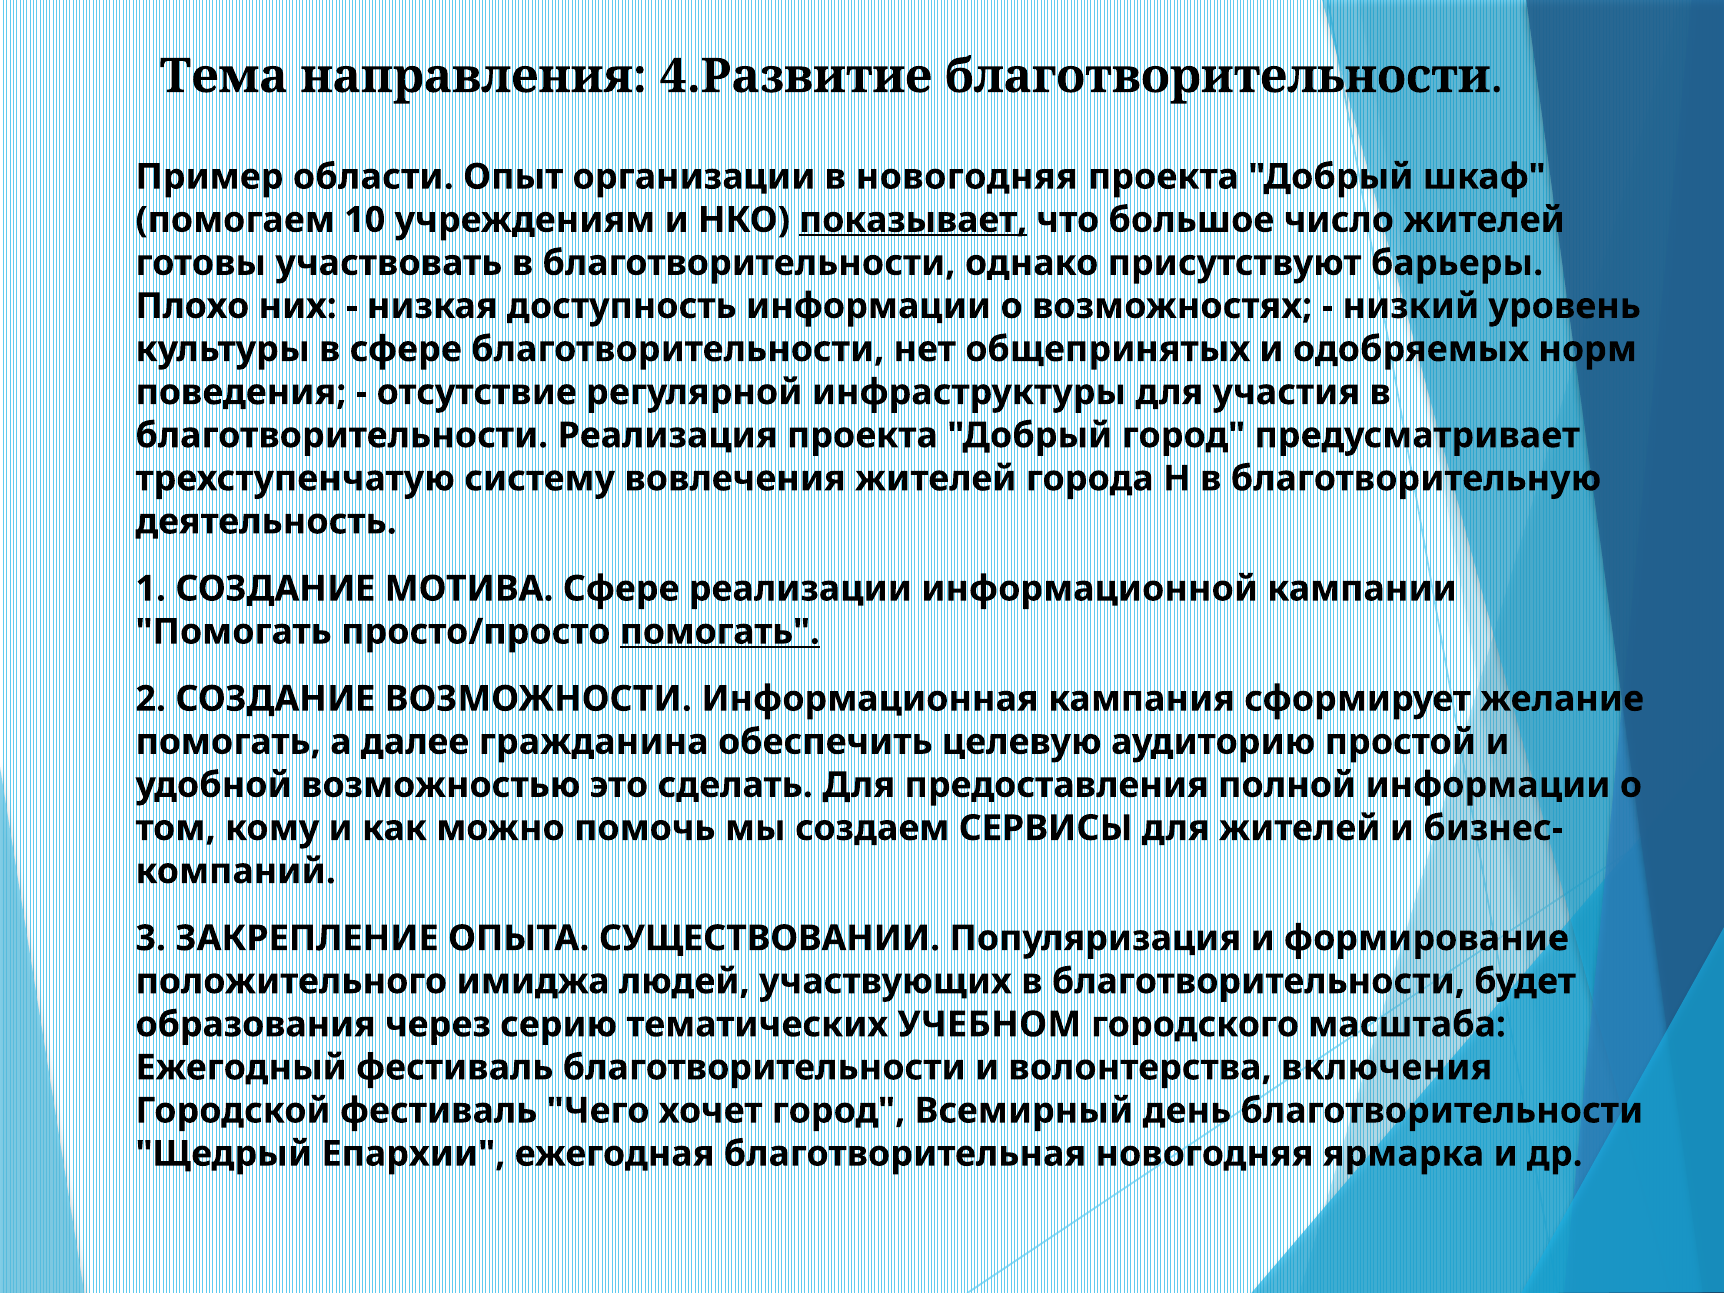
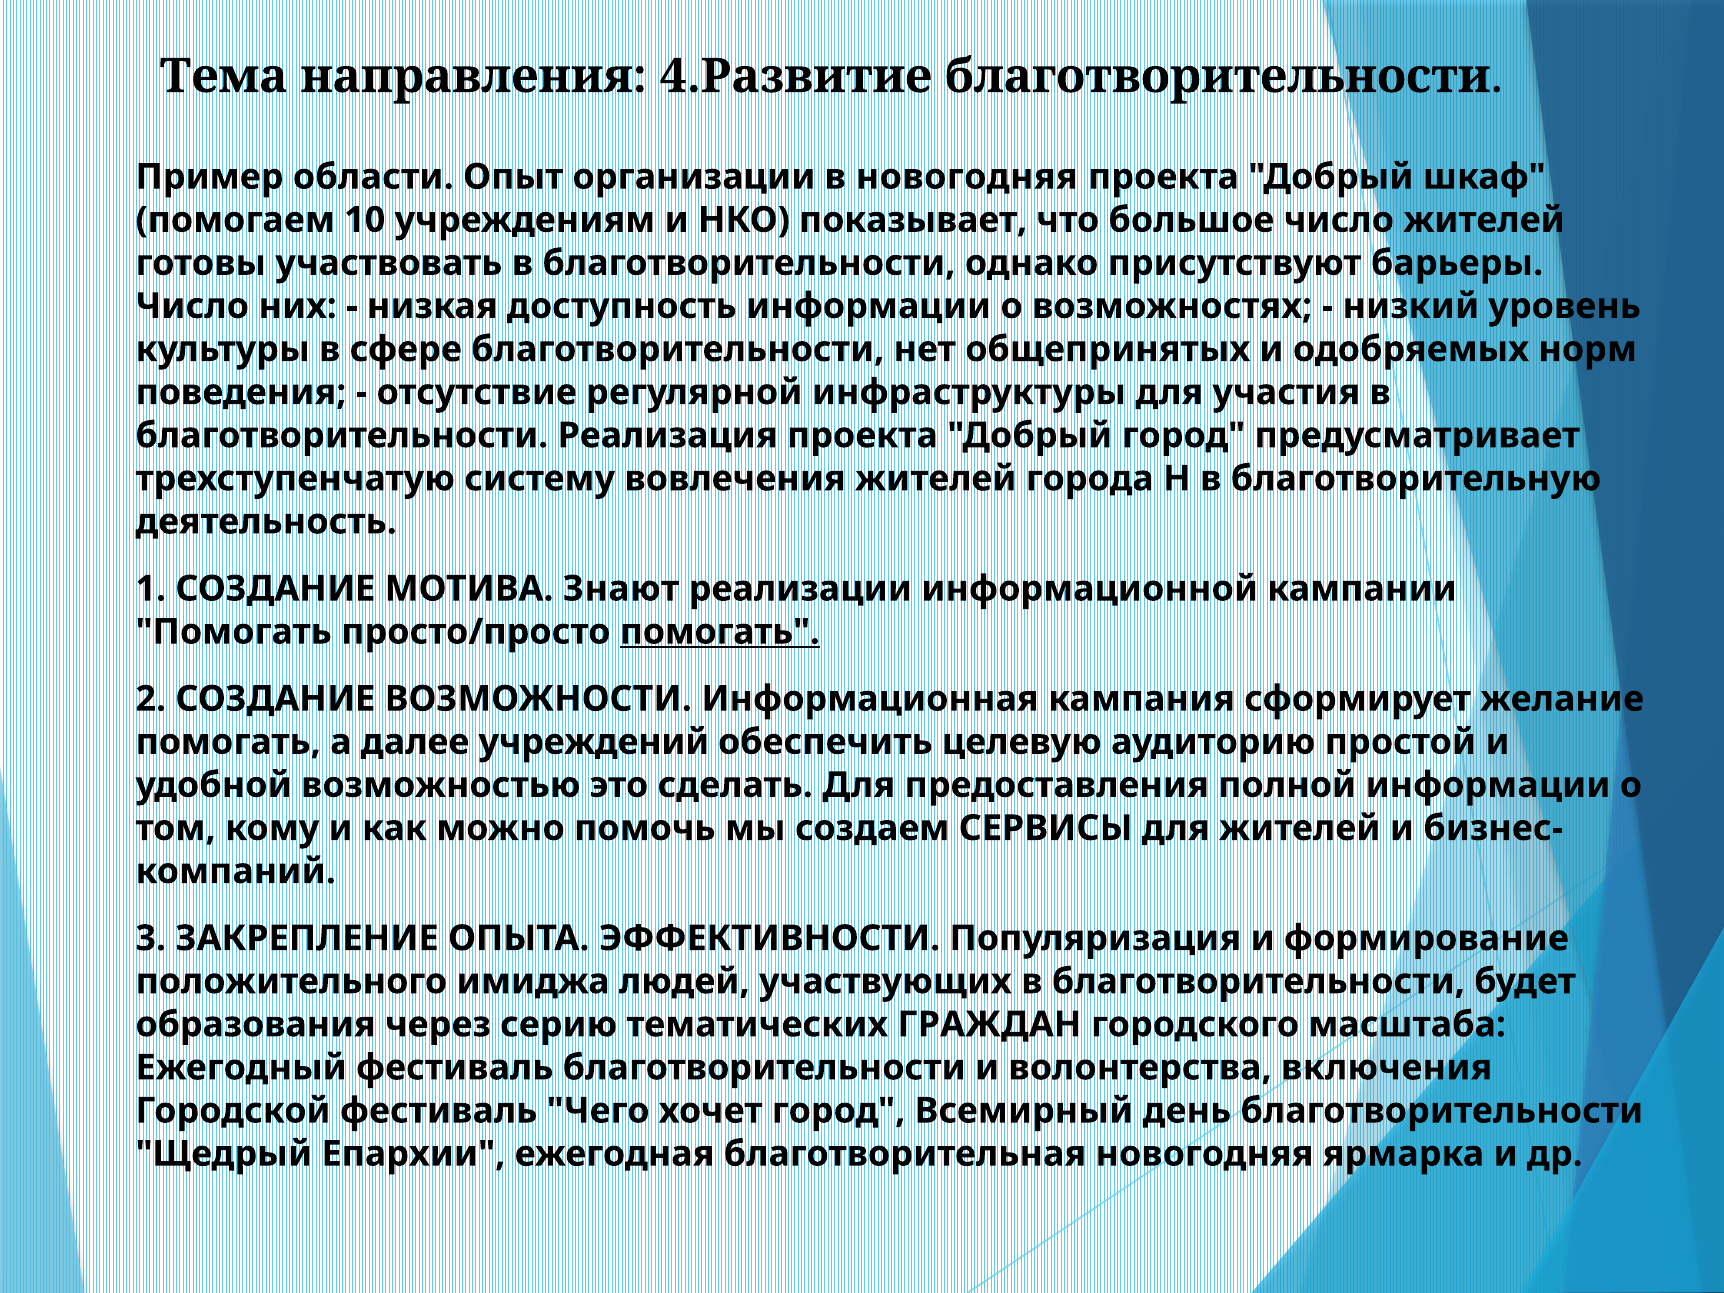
показывает underline: present -> none (913, 220)
Плохо: Плохо -> Число (192, 306)
МОТИВА Сфере: Сфере -> Знают (621, 589)
гражданина: гражданина -> учреждений (594, 742)
СУЩЕСТВОВАНИИ: СУЩЕСТВОВАНИИ -> ЭФФЕКТИВНОСТИ (770, 938)
УЧЕБНОМ: УЧЕБНОМ -> ГРАЖДАН (989, 1025)
